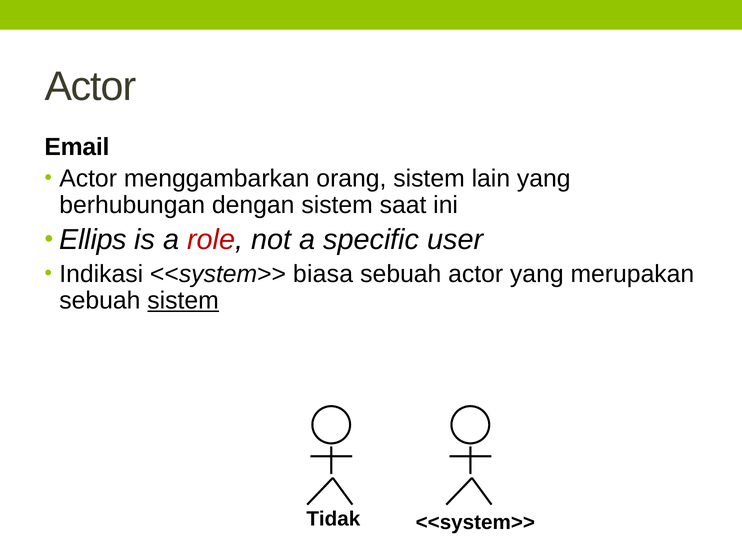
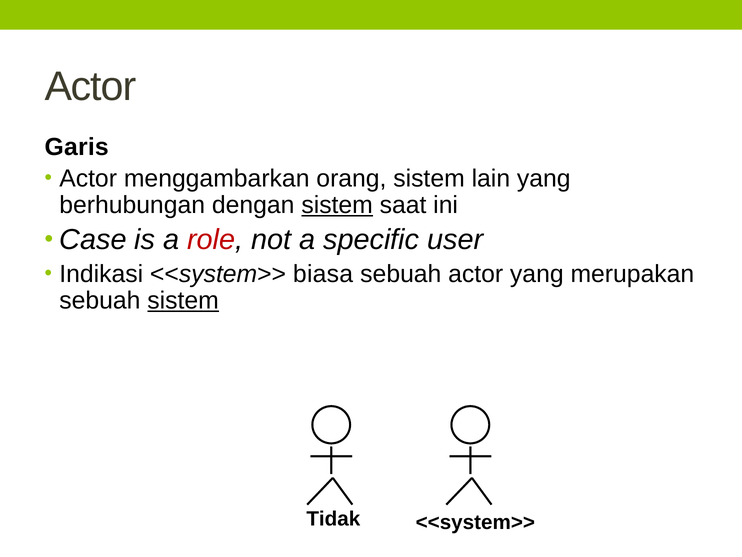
Email: Email -> Garis (77, 147)
sistem underline: none -> present (337, 205)
Ellips: Ellips -> Case (93, 240)
